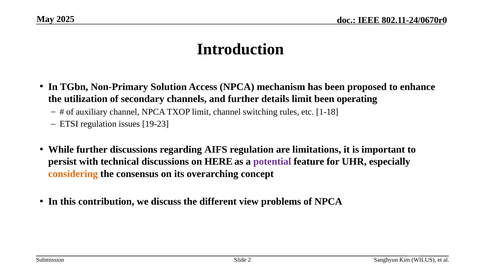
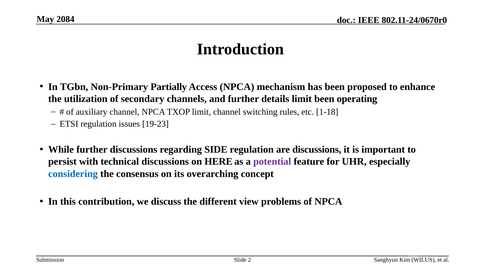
2025: 2025 -> 2084 (65, 19)
Solution: Solution -> Partially (169, 87)
AIFS: AIFS -> SIDE (216, 149)
are limitations: limitations -> discussions (317, 149)
considering colour: orange -> blue (73, 173)
